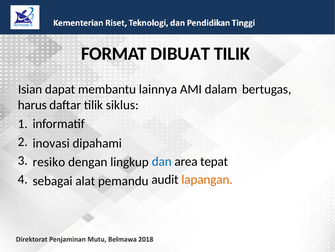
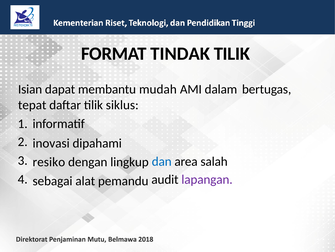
DIBUAT: DIBUAT -> TINDAK (180, 54)
lainnya: lainnya -> mudah (158, 89)
harus: harus -> tepat (32, 105)
tepat: tepat -> salah (214, 161)
lapangan colour: orange -> purple (207, 179)
